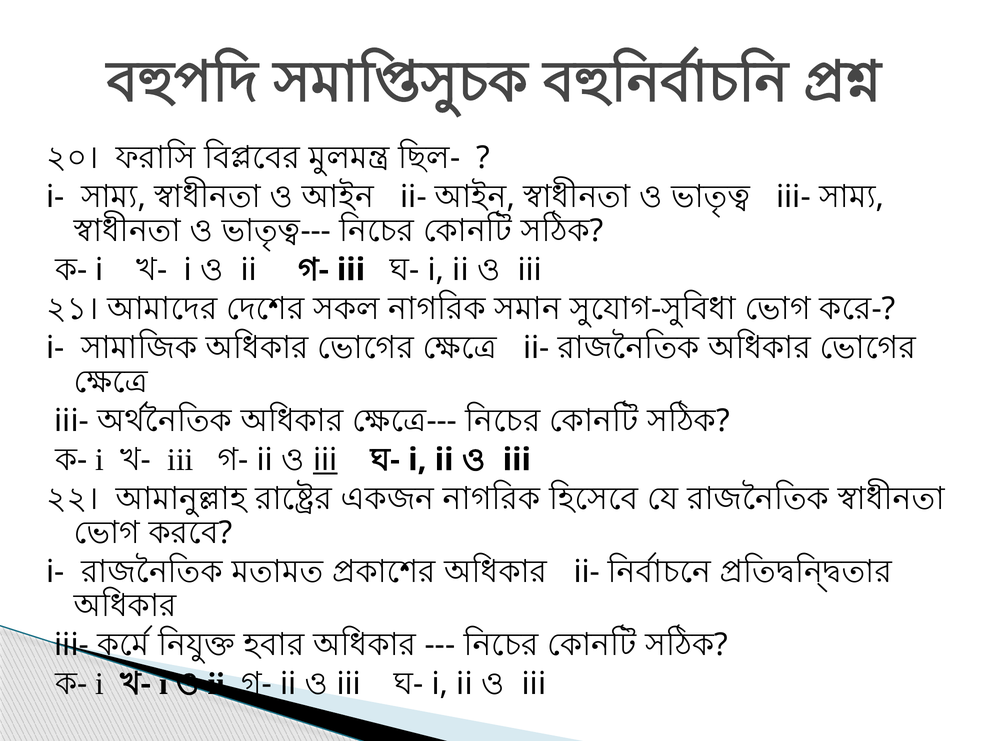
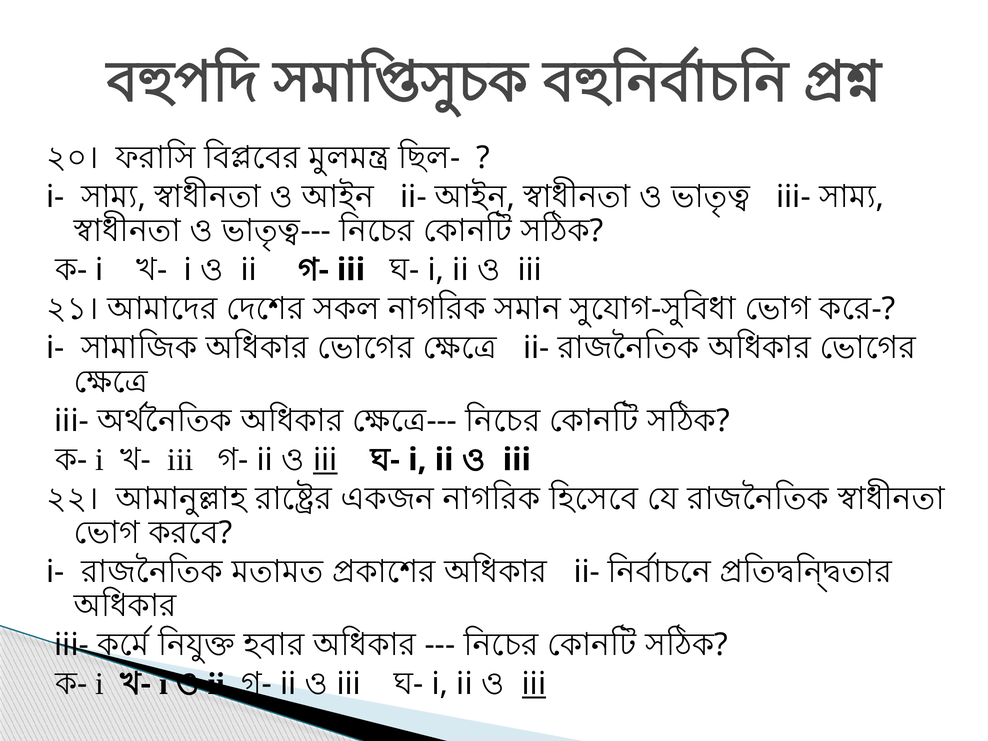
iii underline: none -> present (534, 684)
